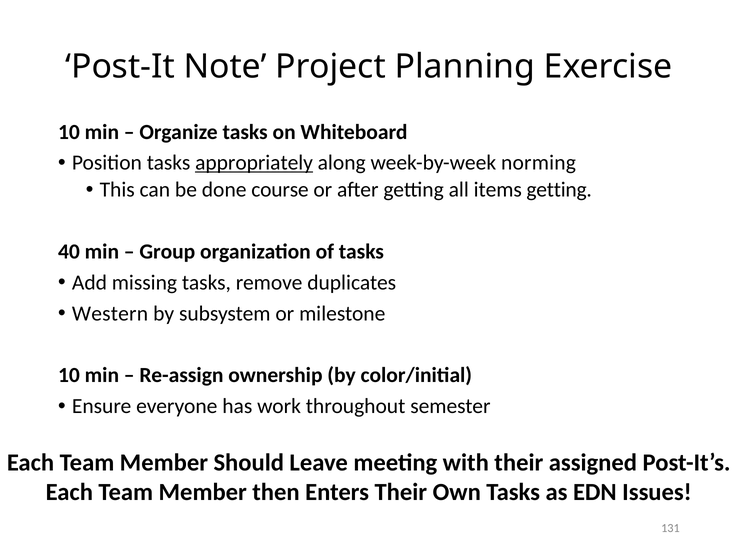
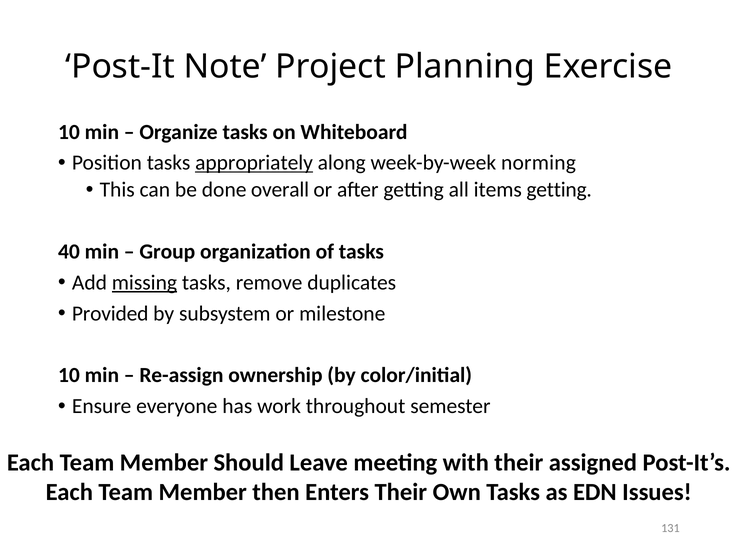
course: course -> overall (280, 190)
missing underline: none -> present (144, 283)
Western: Western -> Provided (110, 314)
